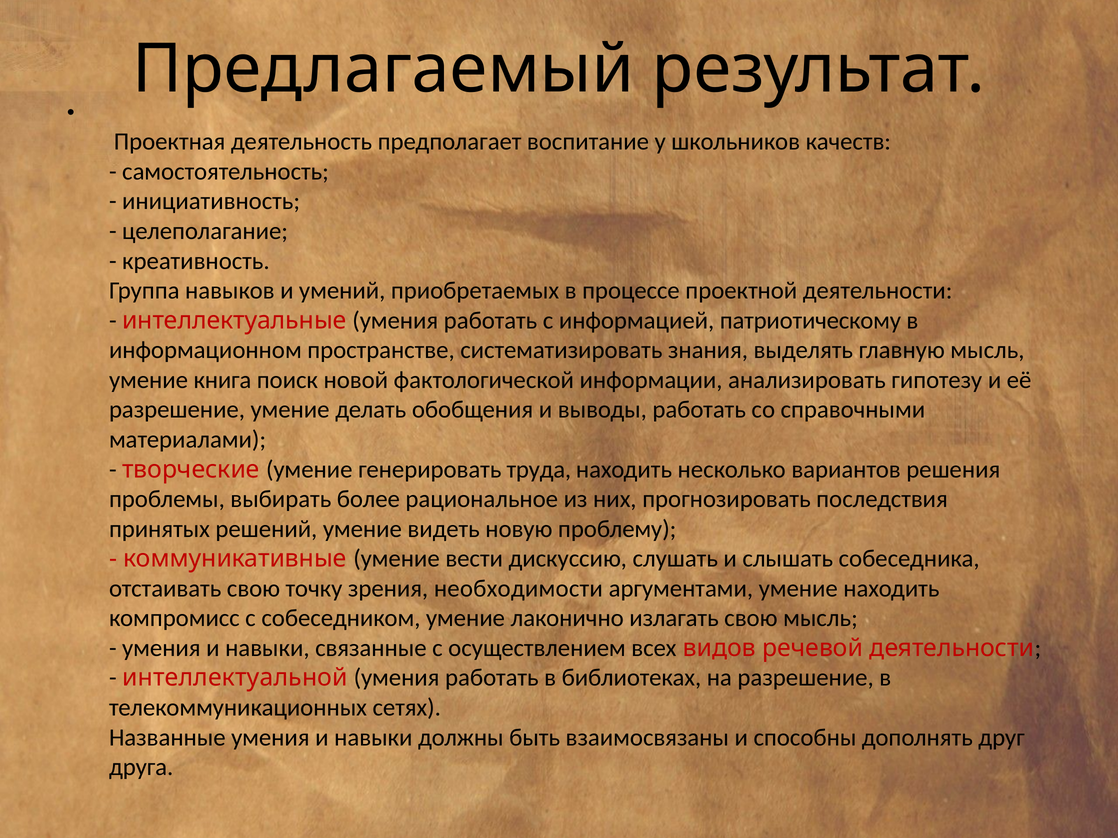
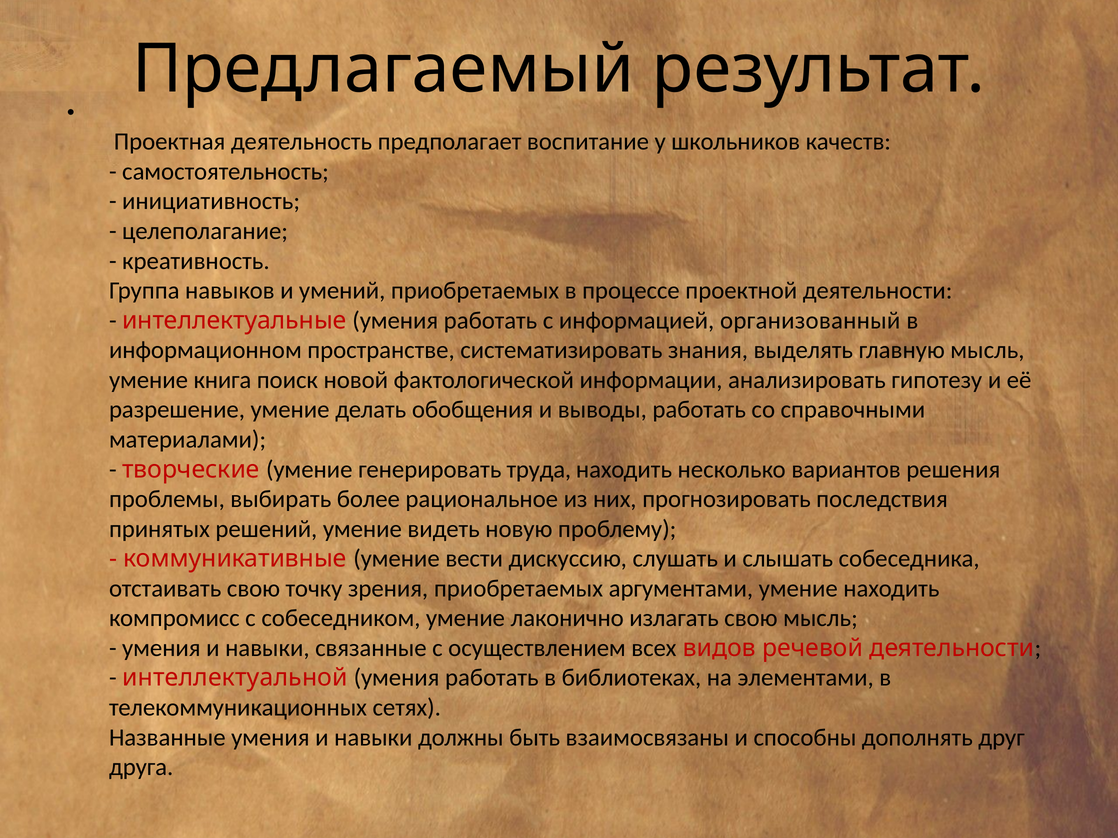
патриотическому: патриотическому -> организованный (810, 321)
зрения необходимости: необходимости -> приобретаемых (518, 589)
на разрешение: разрешение -> элементами (806, 678)
